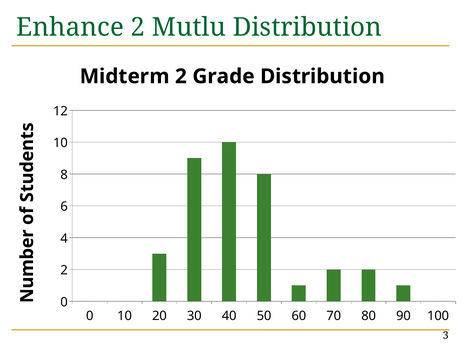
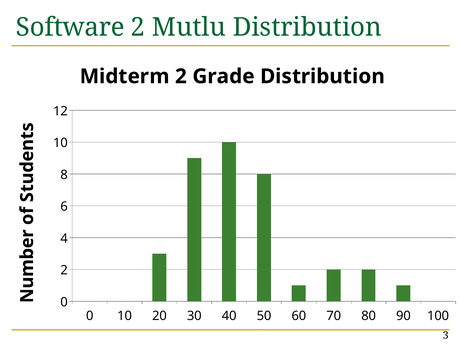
Enhance: Enhance -> Software (70, 27)
